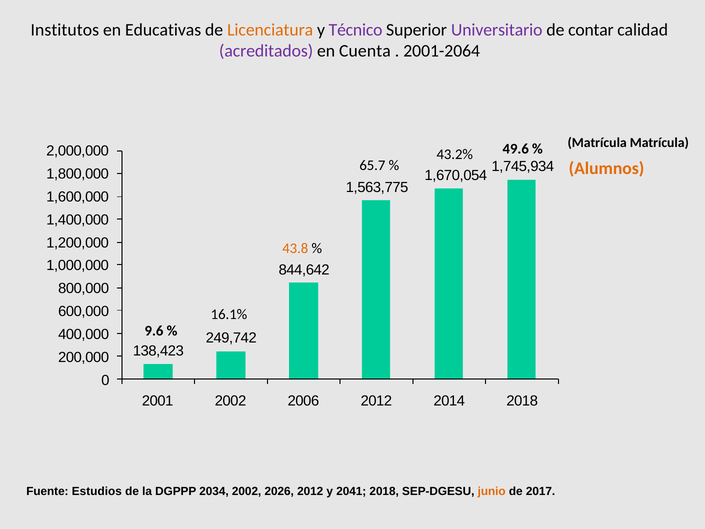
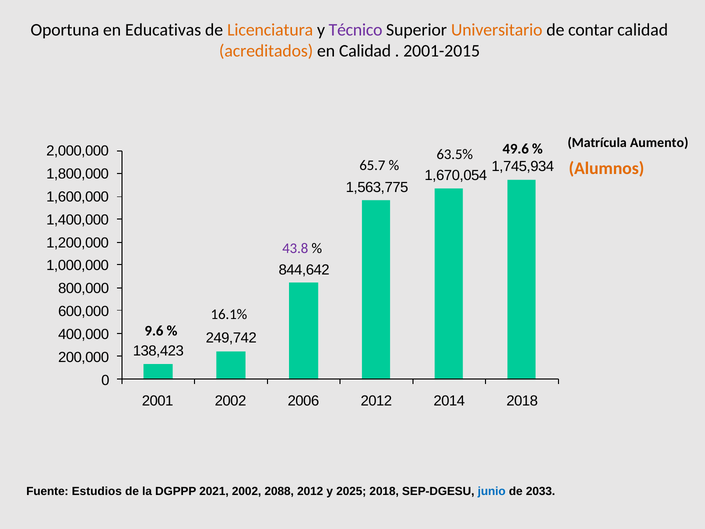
Institutos: Institutos -> Oportuna (65, 30)
Universitario colour: purple -> orange (497, 30)
acreditados colour: purple -> orange (266, 51)
en Cuenta: Cuenta -> Calidad (365, 51)
2001-2064: 2001-2064 -> 2001-2015 (442, 51)
Matrícula Matrícula: Matrícula -> Aumento (659, 143)
43.2%: 43.2% -> 63.5% (455, 155)
43.8 colour: orange -> purple (295, 248)
2034: 2034 -> 2021 (214, 491)
2026: 2026 -> 2088 (279, 491)
2041: 2041 -> 2025 (351, 491)
junio colour: orange -> blue (492, 491)
2017: 2017 -> 2033 (541, 491)
